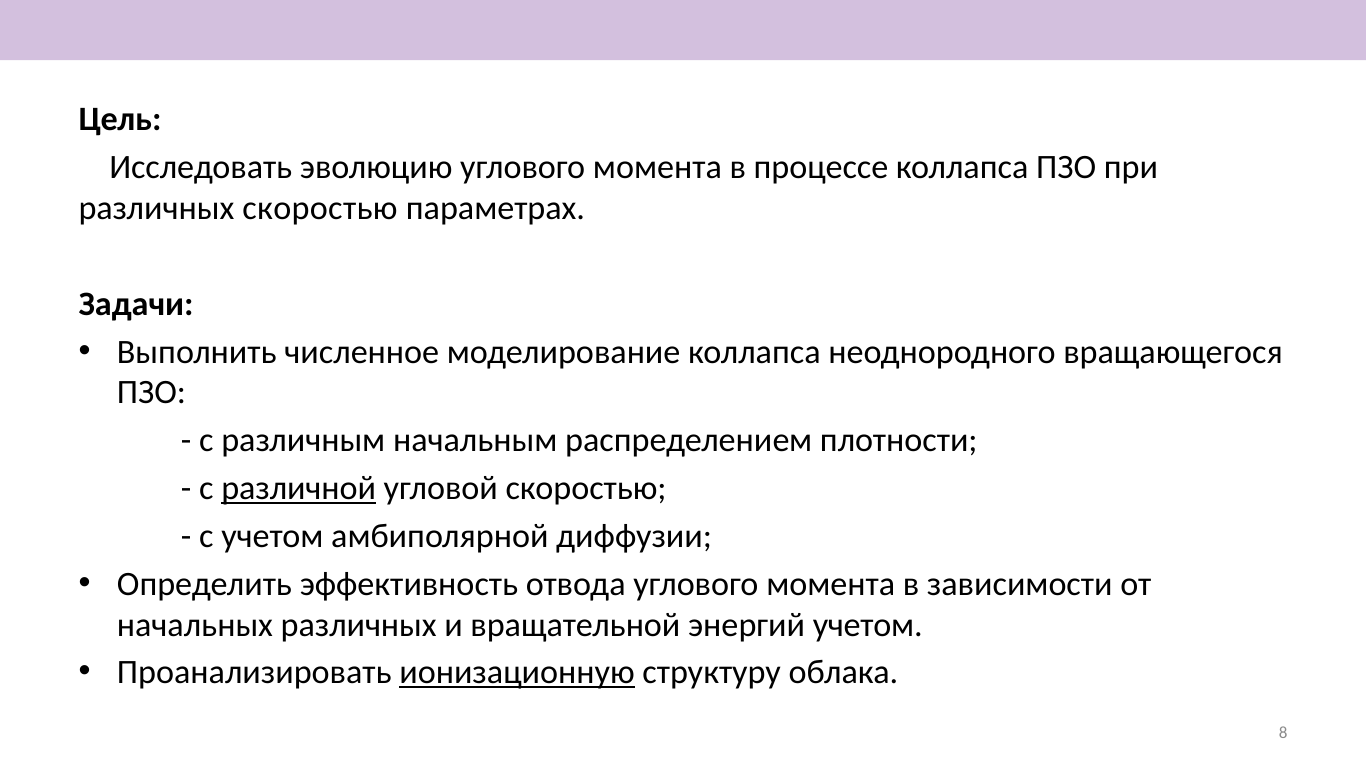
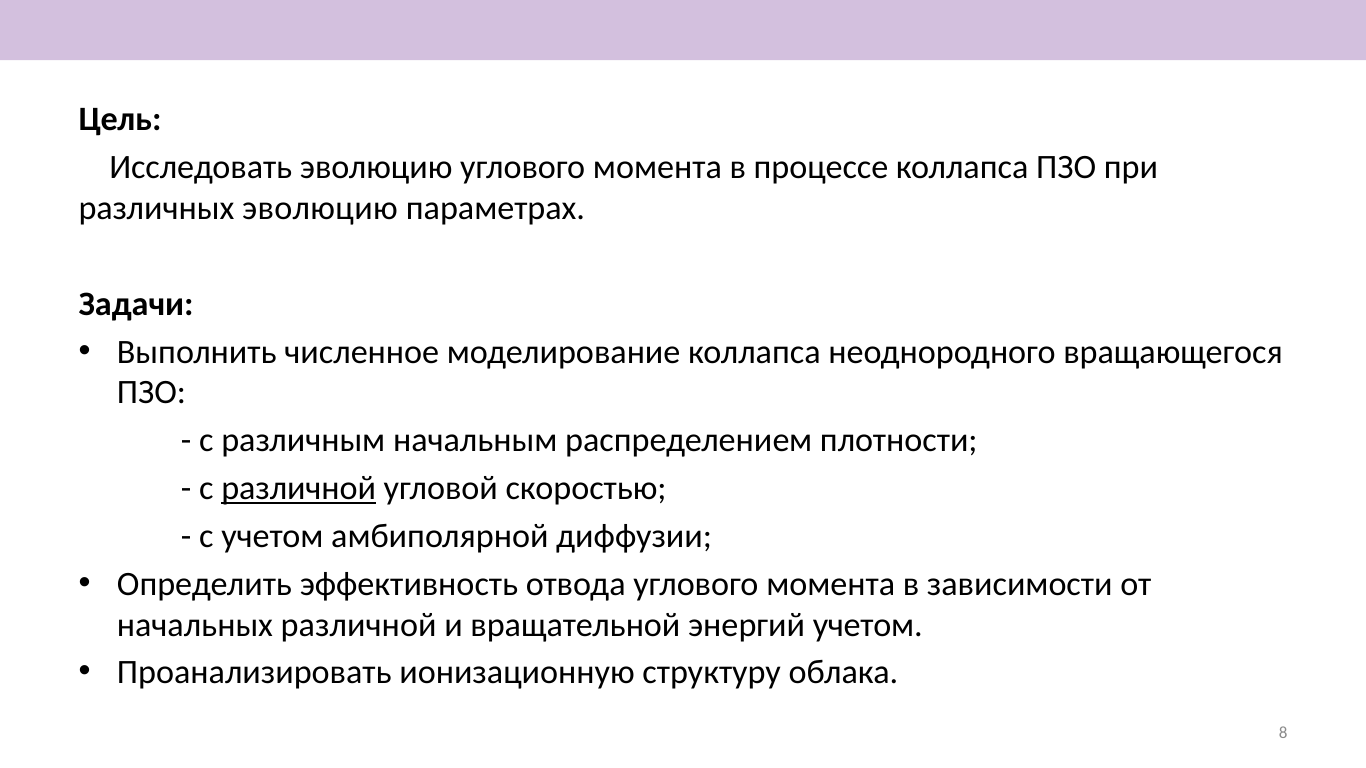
различных скоростью: скоростью -> эволюцию (320, 209)
начальных различных: различных -> различной (359, 625)
ионизационную underline: present -> none (517, 673)
